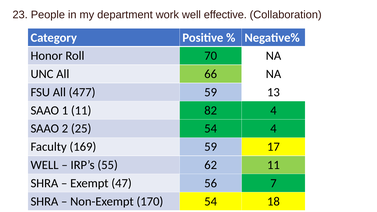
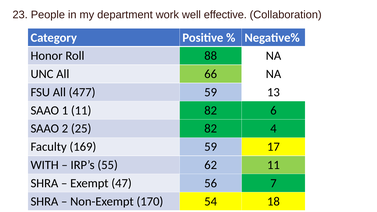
70: 70 -> 88 (211, 56)
82 4: 4 -> 6 (273, 110)
25 54: 54 -> 82 (211, 129)
WELL: WELL -> WITH (45, 165)
